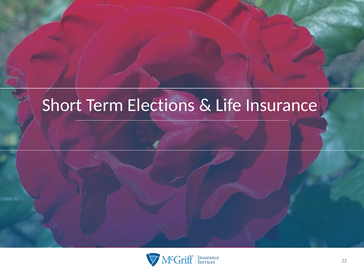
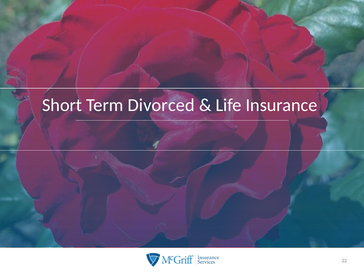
Elections: Elections -> Divorced (161, 105)
